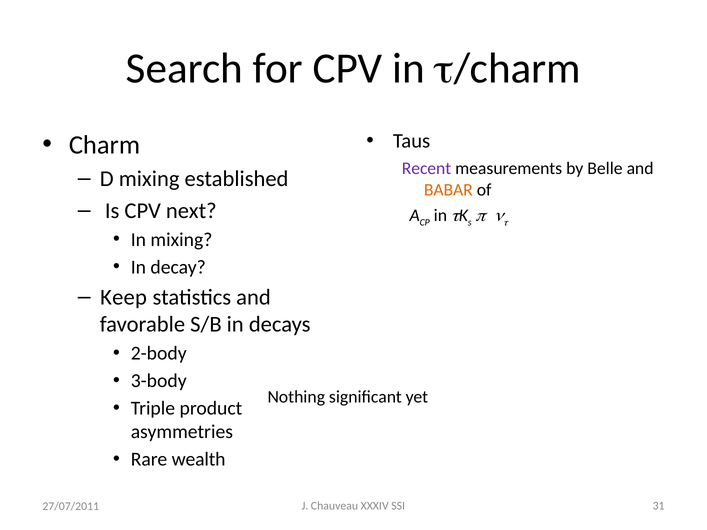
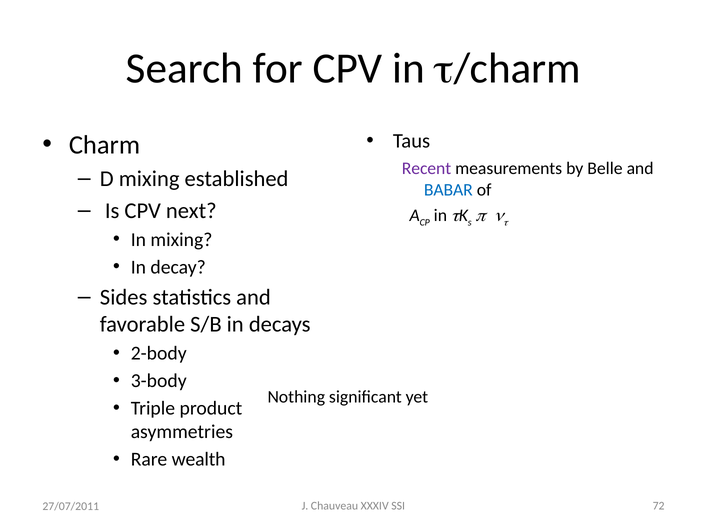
BABAR colour: orange -> blue (448, 190)
Keep: Keep -> Sides (124, 298)
31: 31 -> 72 (659, 506)
